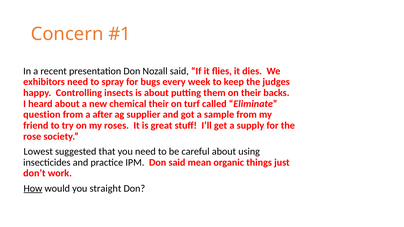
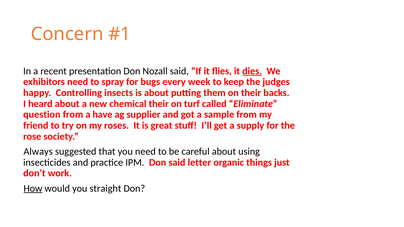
dies underline: none -> present (252, 71)
after: after -> have (102, 115)
Lowest: Lowest -> Always (38, 152)
mean: mean -> letter (199, 163)
